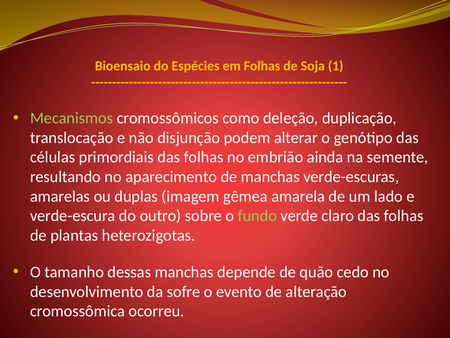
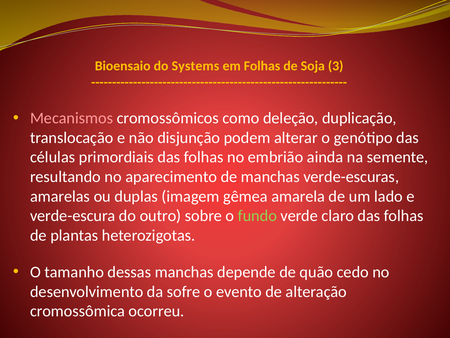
Espécies: Espécies -> Systems (195, 66)
1: 1 -> 3 (336, 66)
Mecanismos colour: light green -> pink (72, 118)
